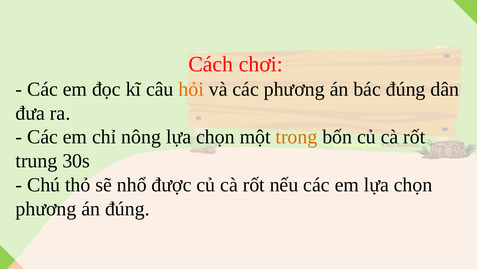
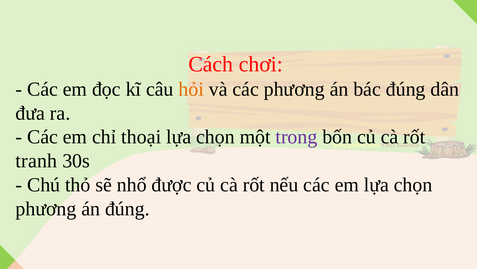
nông: nông -> thoại (141, 137)
trong colour: orange -> purple (296, 137)
trung: trung -> tranh (36, 161)
